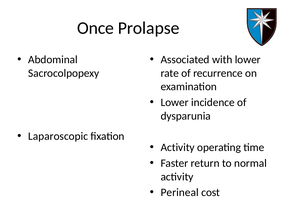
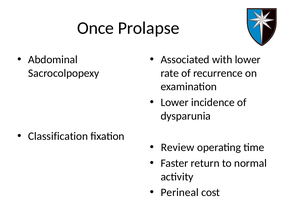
Laparoscopic: Laparoscopic -> Classification (58, 136)
Activity: Activity -> Review (178, 147)
